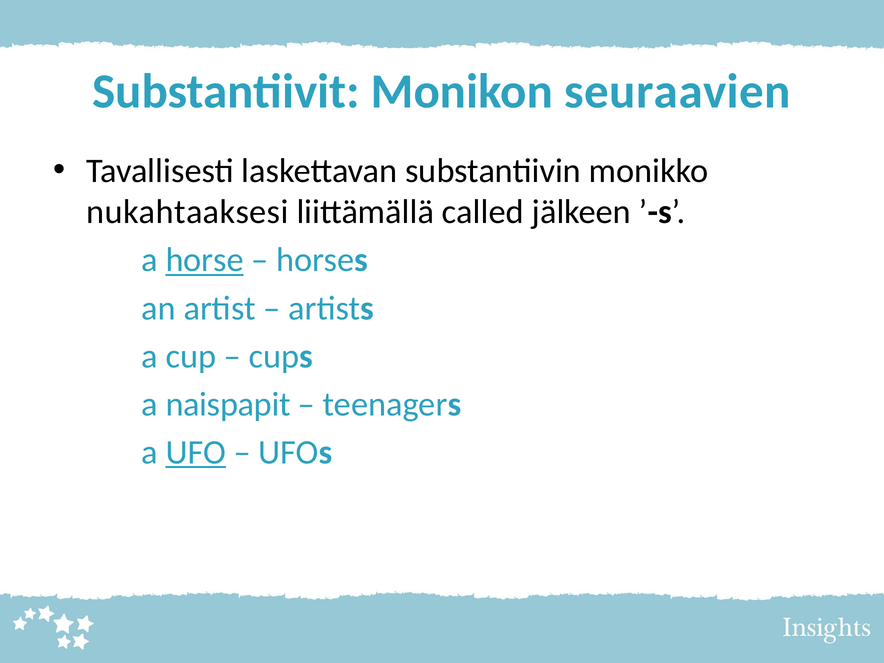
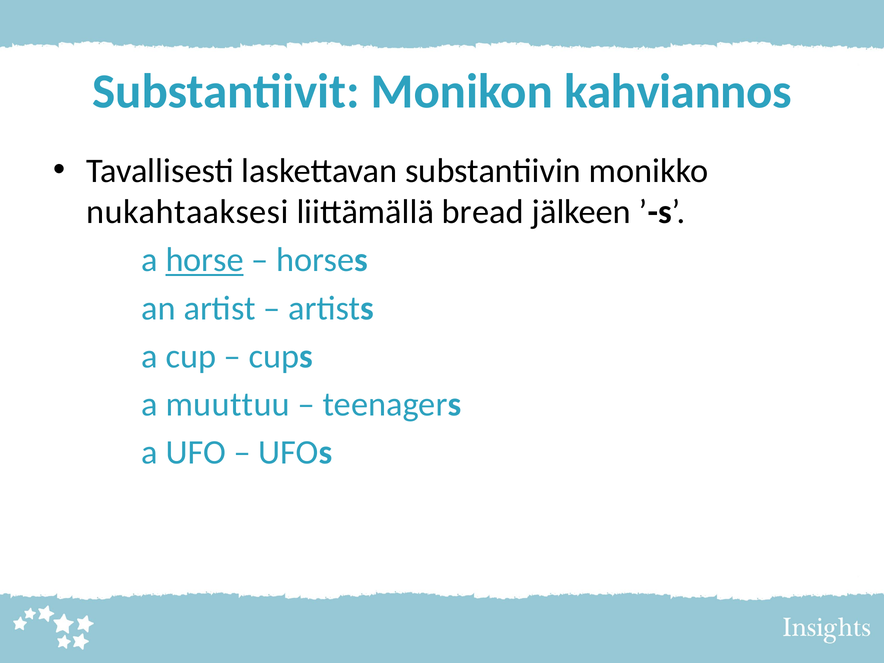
seuraavien: seuraavien -> kahviannos (678, 92)
called: called -> bread (483, 212)
naispapit: naispapit -> muuttuu (228, 404)
UFO underline: present -> none (196, 452)
